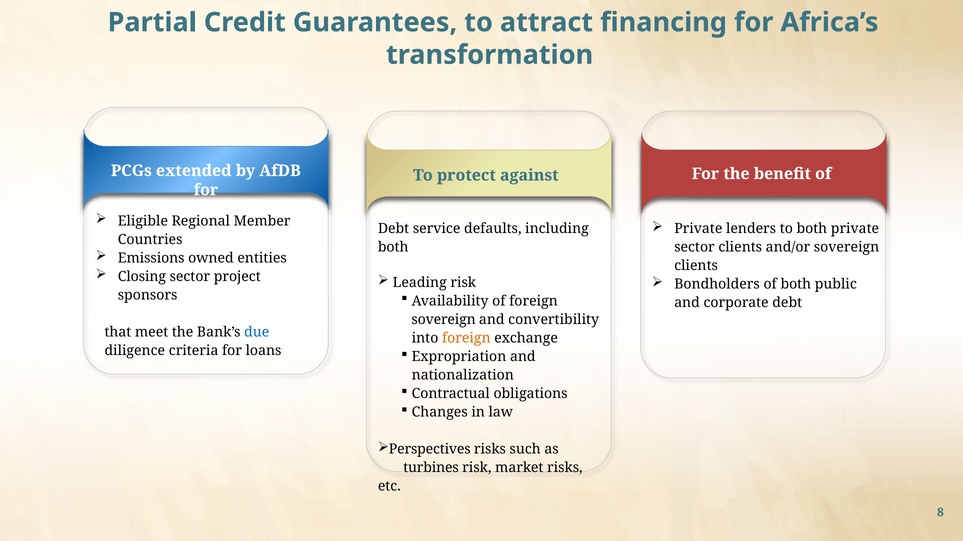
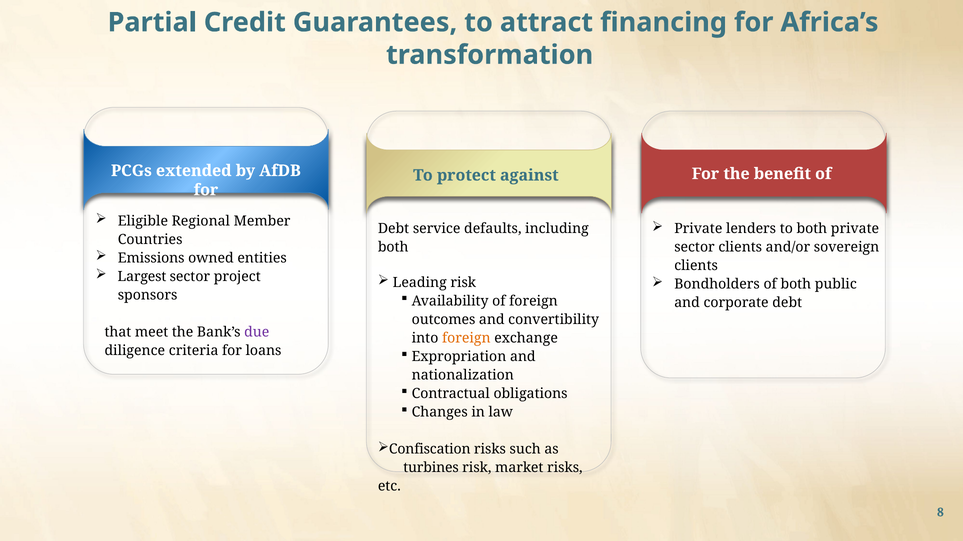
Closing: Closing -> Largest (142, 277)
sovereign: sovereign -> outcomes (444, 320)
due colour: blue -> purple (257, 332)
Perspectives: Perspectives -> Confiscation (430, 450)
